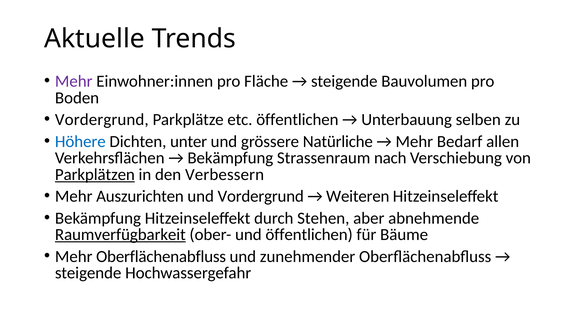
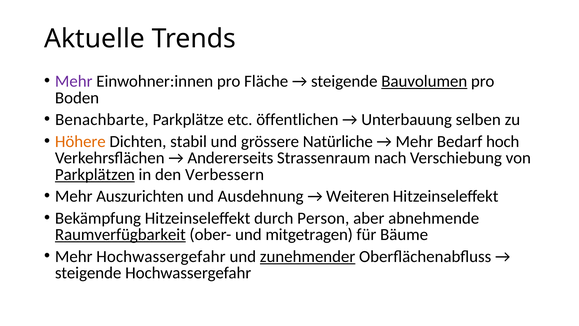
Bauvolumen underline: none -> present (424, 81)
Vordergrund: Vordergrund -> Benachbarte (102, 120)
Höhere colour: blue -> orange (80, 141)
unter: unter -> stabil (189, 141)
allen: allen -> hoch (503, 141)
Bekämpfung: Bekämpfung -> Andererseits (230, 158)
und Vordergrund: Vordergrund -> Ausdehnung (261, 196)
Stehen: Stehen -> Person (323, 218)
und öffentlichen: öffentlichen -> mitgetragen (309, 234)
Mehr Oberflächenabfluss: Oberflächenabfluss -> Hochwassergefahr (161, 256)
zunehmender underline: none -> present (308, 256)
